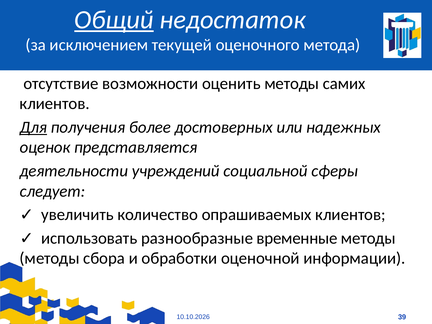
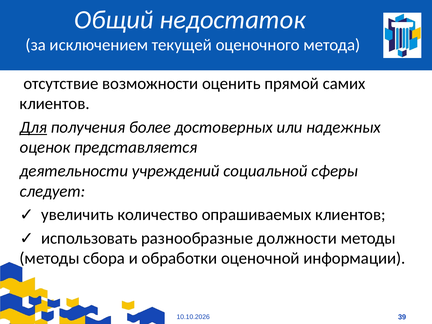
Общий underline: present -> none (114, 20)
оценить методы: методы -> прямой (292, 84)
временные: временные -> должности (297, 238)
